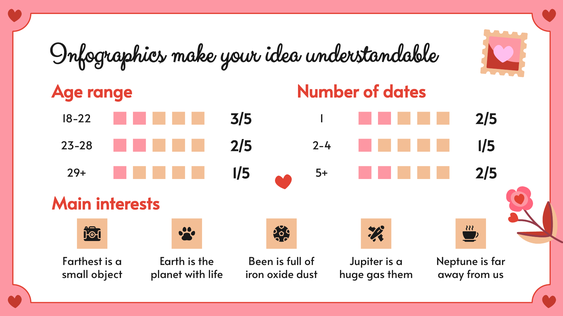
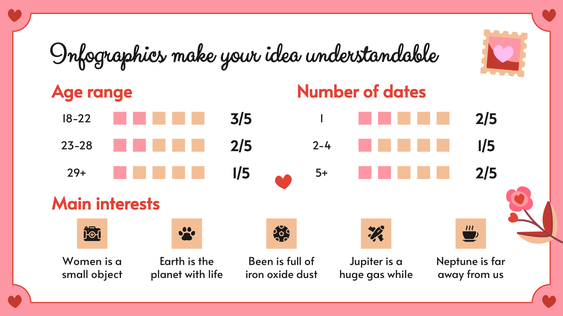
Farthest: Farthest -> Women (82, 262)
them: them -> while (400, 275)
